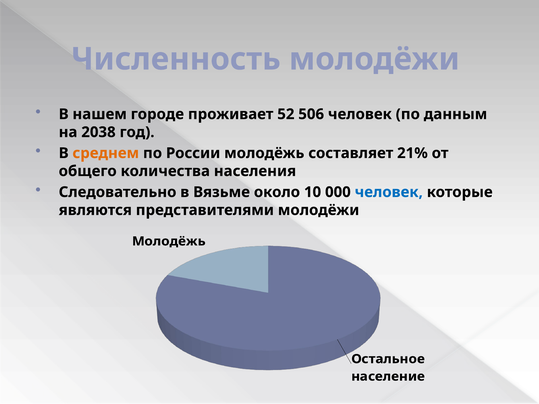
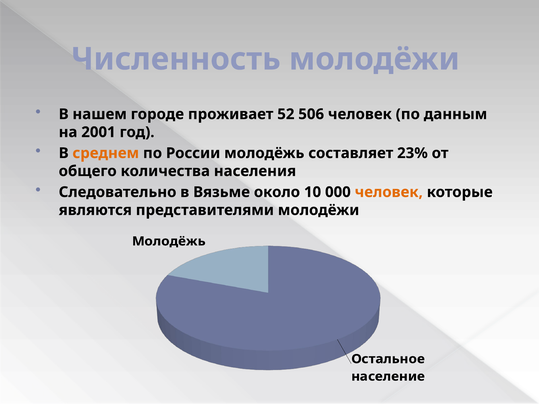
2038: 2038 -> 2001 (98, 132)
21%: 21% -> 23% (412, 153)
человек colour: blue -> orange (389, 192)
